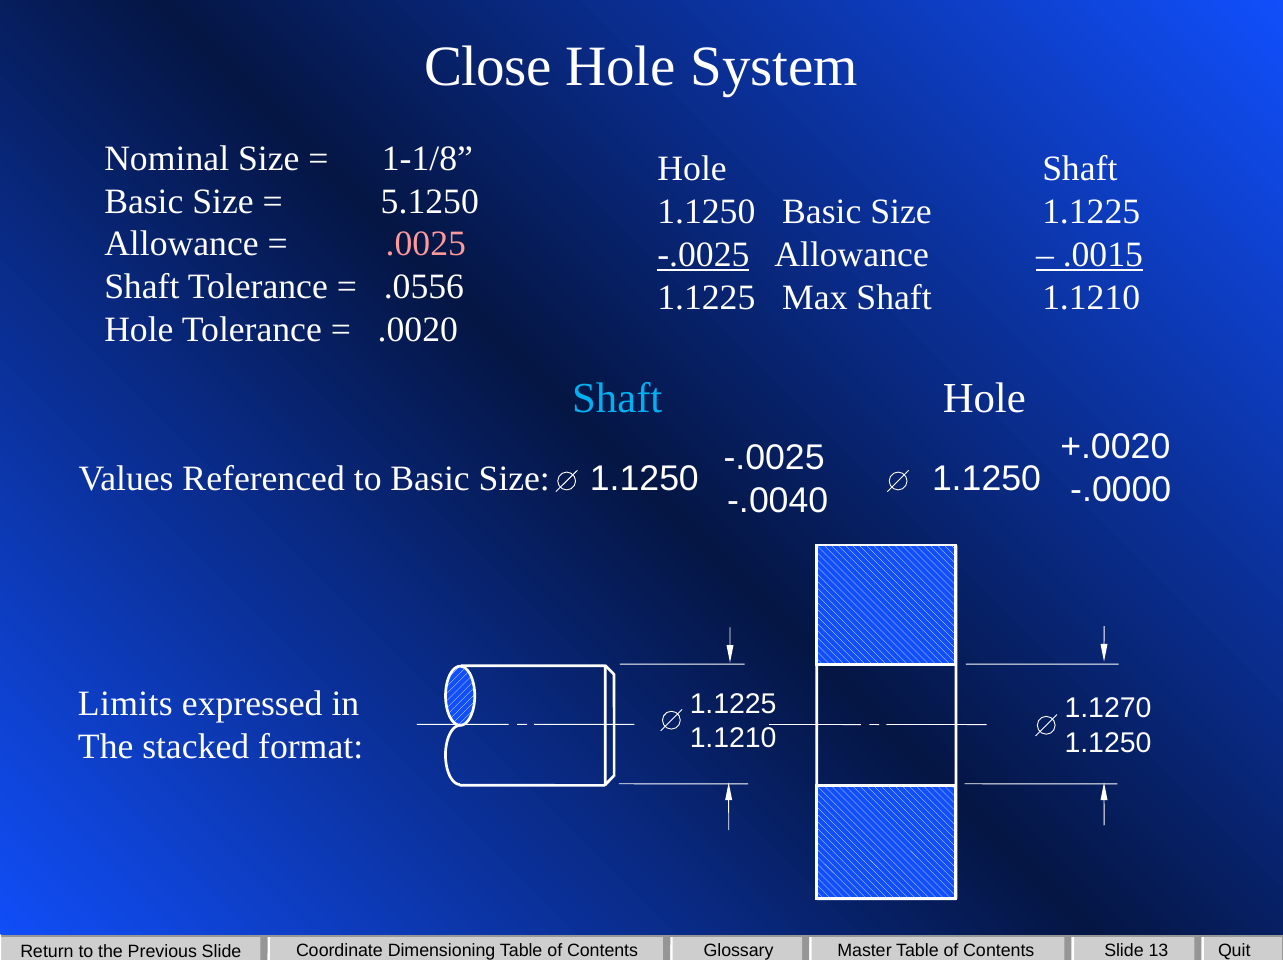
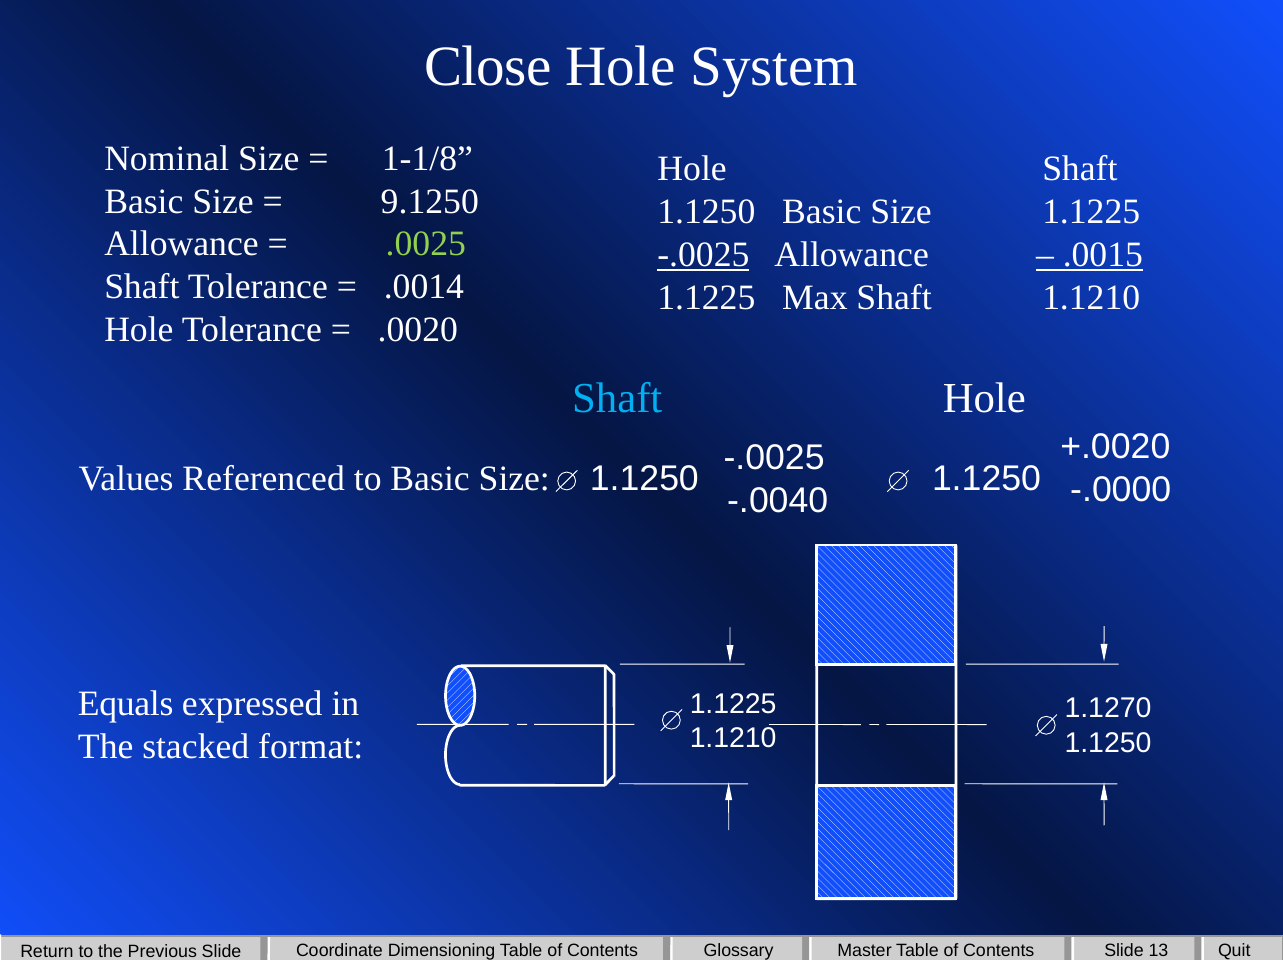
5.1250: 5.1250 -> 9.1250 (430, 201)
.0025 colour: pink -> light green (426, 244)
.0556: .0556 -> .0014 (424, 287)
Limits: Limits -> Equals (126, 704)
